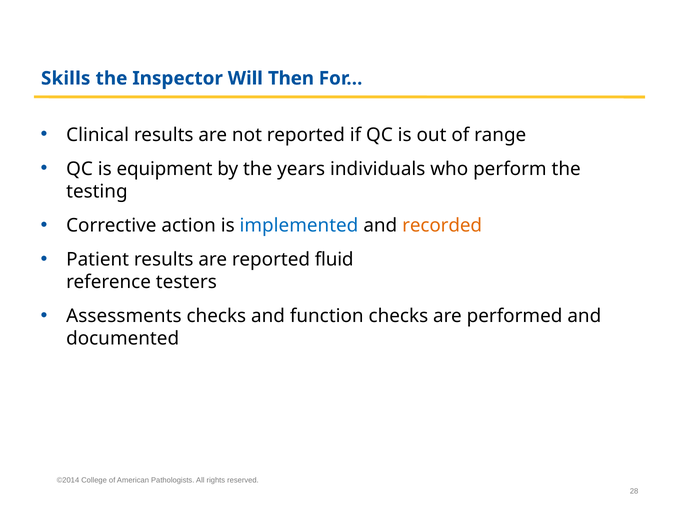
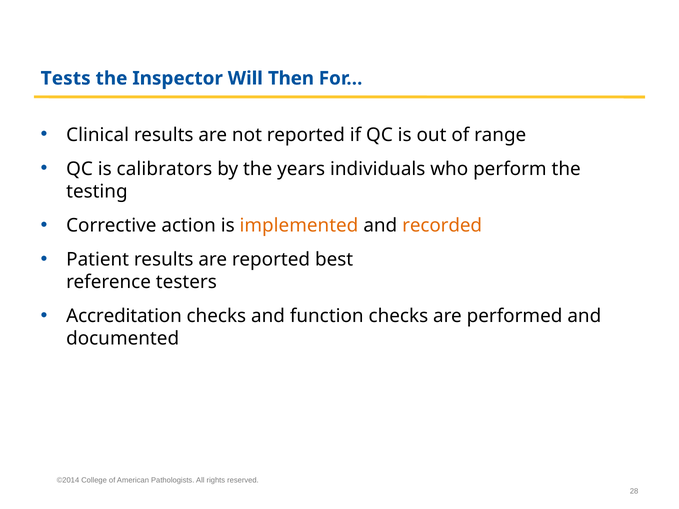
Skills: Skills -> Tests (66, 78)
equipment: equipment -> calibrators (164, 169)
implemented colour: blue -> orange (299, 226)
fluid: fluid -> best (334, 259)
Assessments: Assessments -> Accreditation (124, 316)
